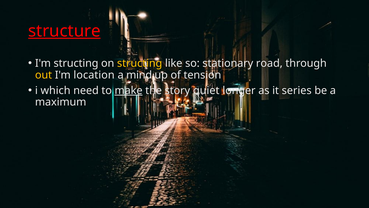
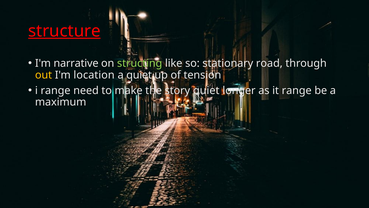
I'm structing: structing -> narrative (76, 63)
structing colour: yellow -> light green (140, 63)
a mind: mind -> quiet (139, 75)
i which: which -> range (56, 90)
make underline: present -> none (129, 90)
it series: series -> range (297, 90)
